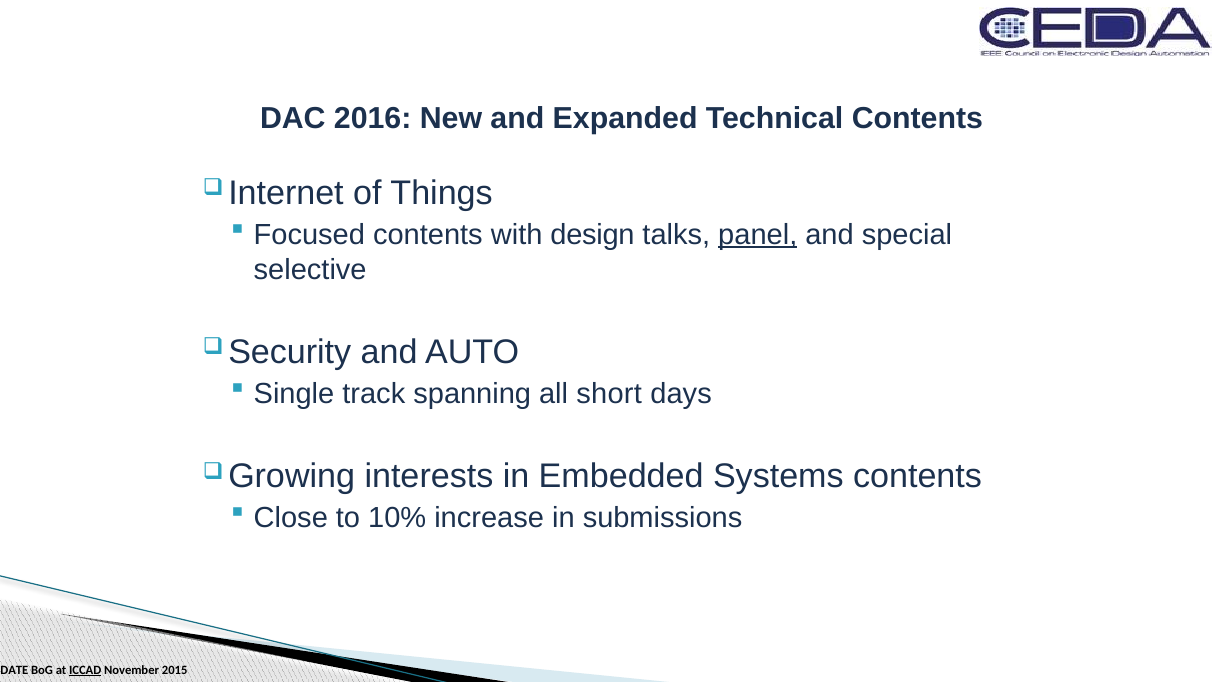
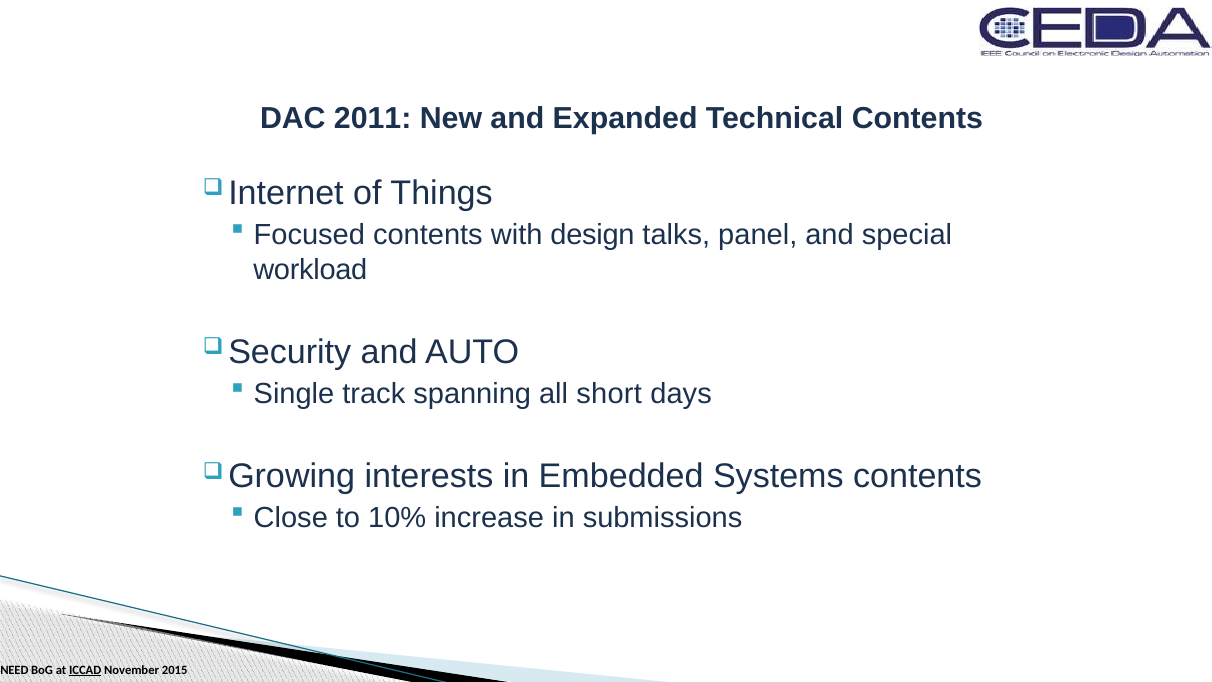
2016: 2016 -> 2011 (373, 118)
panel underline: present -> none (758, 234)
selective: selective -> workload (310, 269)
DATE: DATE -> NEED (14, 670)
